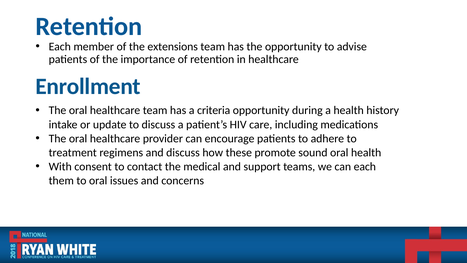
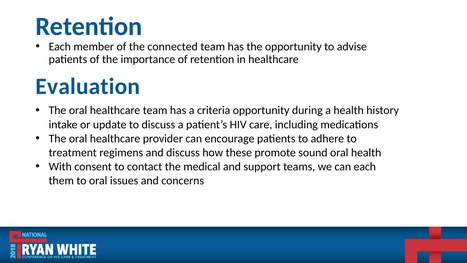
extensions: extensions -> connected (173, 46)
Enrollment: Enrollment -> Evaluation (88, 86)
